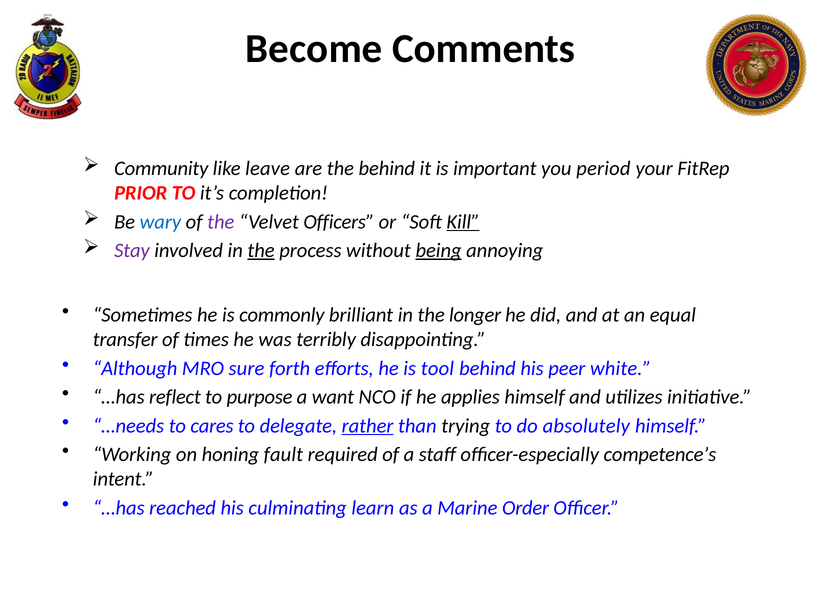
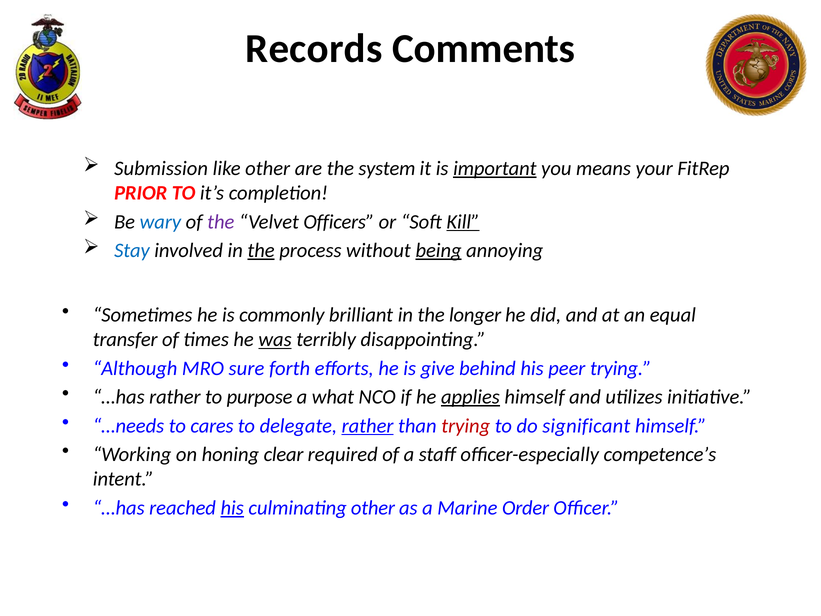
Become: Become -> Records (314, 49)
Community: Community -> Submission (161, 168)
like leave: leave -> other (268, 168)
the behind: behind -> system (387, 168)
important underline: none -> present (495, 168)
period: period -> means (604, 168)
Stay colour: purple -> blue (132, 250)
was underline: none -> present (275, 339)
tool: tool -> give (438, 368)
peer white: white -> trying (621, 368)
…has reflect: reflect -> rather (175, 397)
want: want -> what (333, 397)
applies underline: none -> present (470, 397)
trying colour: black -> red (466, 426)
absolutely: absolutely -> significant (586, 426)
fault: fault -> clear (284, 454)
his underline: none -> present (232, 508)
culminating learn: learn -> other (373, 508)
